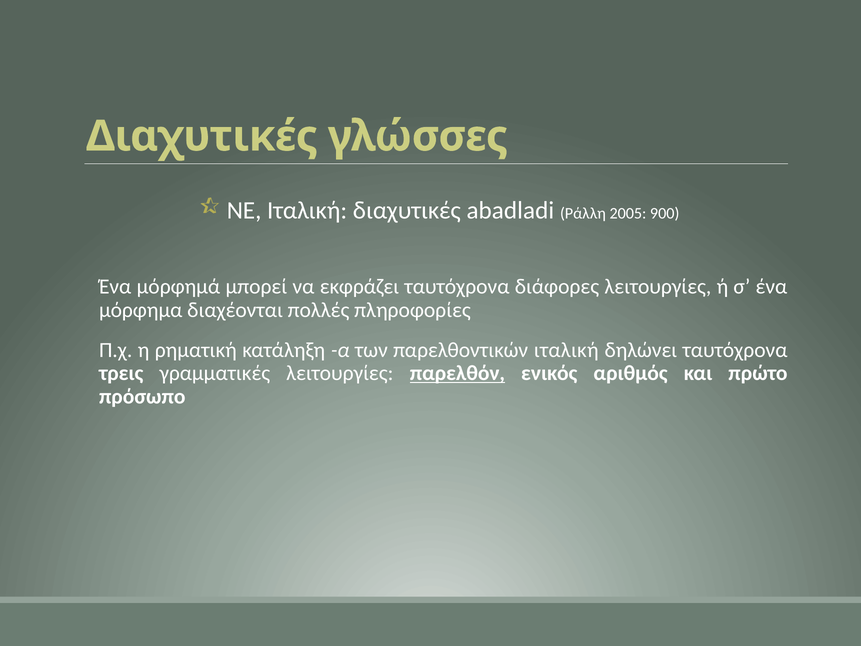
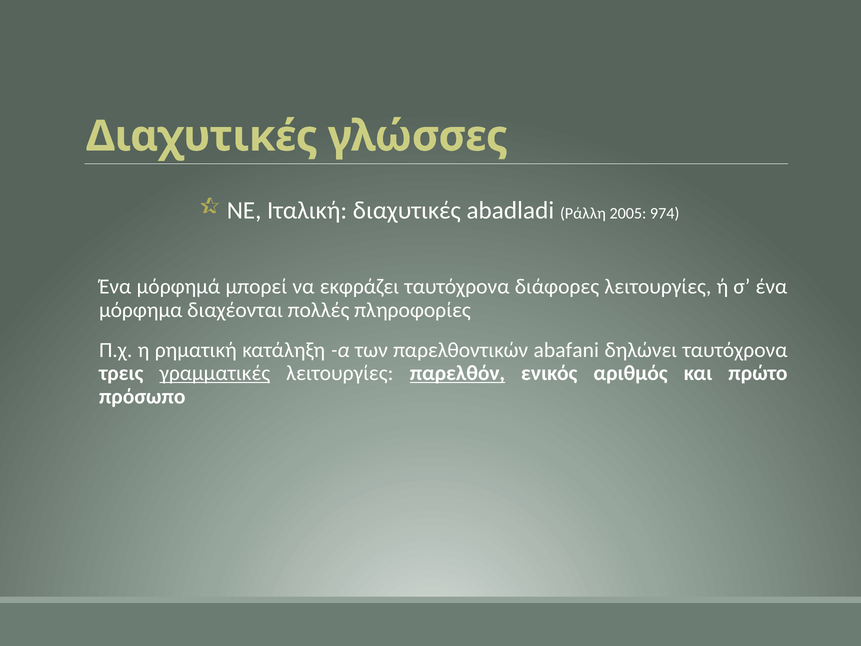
900: 900 -> 974 (665, 214)
παρελθοντικών ιταλική: ιταλική -> abafani (566, 350)
γραμματικές underline: none -> present (215, 373)
